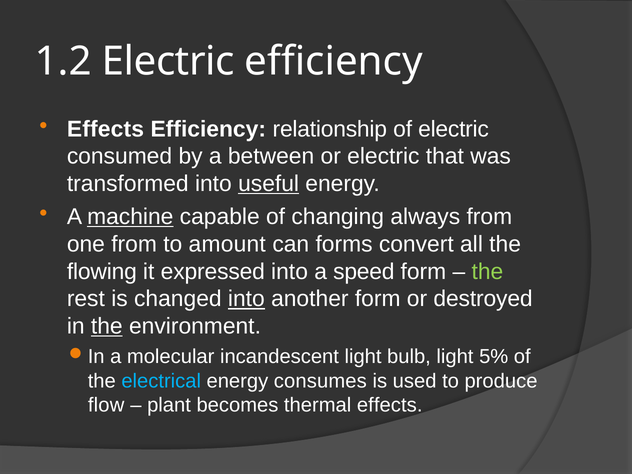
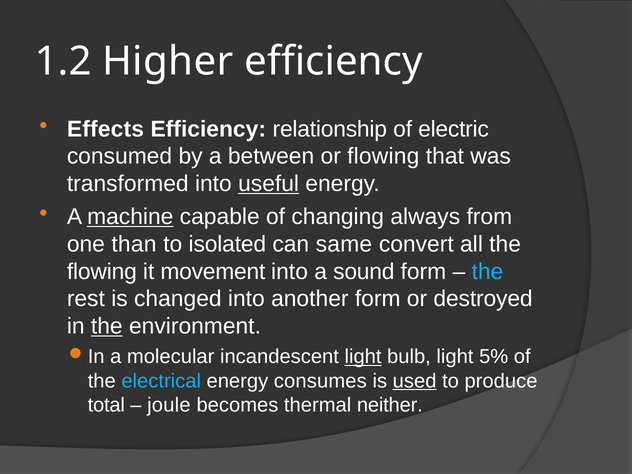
1.2 Electric: Electric -> Higher (168, 61)
or electric: electric -> flowing (383, 156)
one from: from -> than (134, 244)
amount: amount -> isolated (227, 244)
forms: forms -> same (344, 244)
expressed: expressed -> movement (213, 271)
speed: speed -> sound (364, 271)
the colour: light green -> light blue (487, 271)
into underline: present -> none (246, 299)
light underline: none -> present (363, 357)
used underline: none -> present (415, 381)
flow: flow -> total (106, 405)
plant: plant -> joule (169, 405)
thermal effects: effects -> neither (390, 405)
